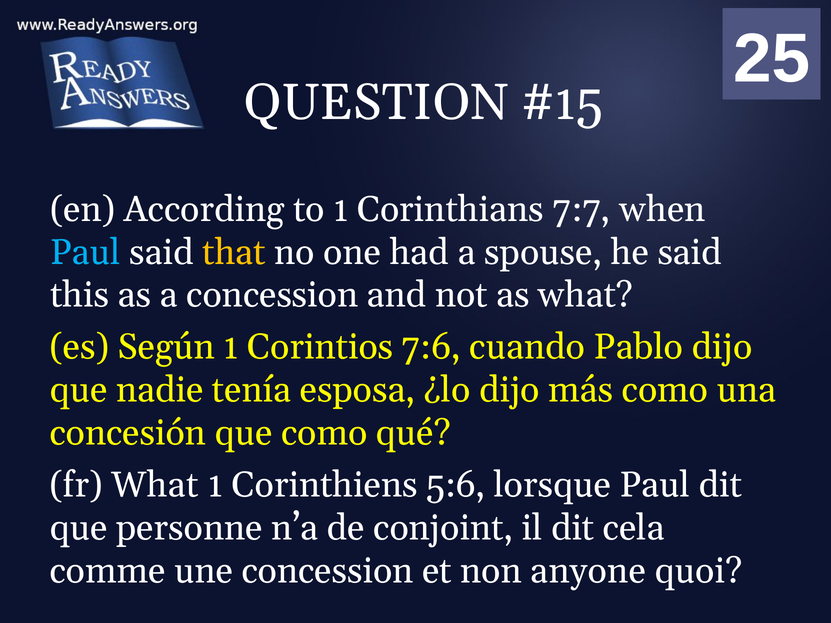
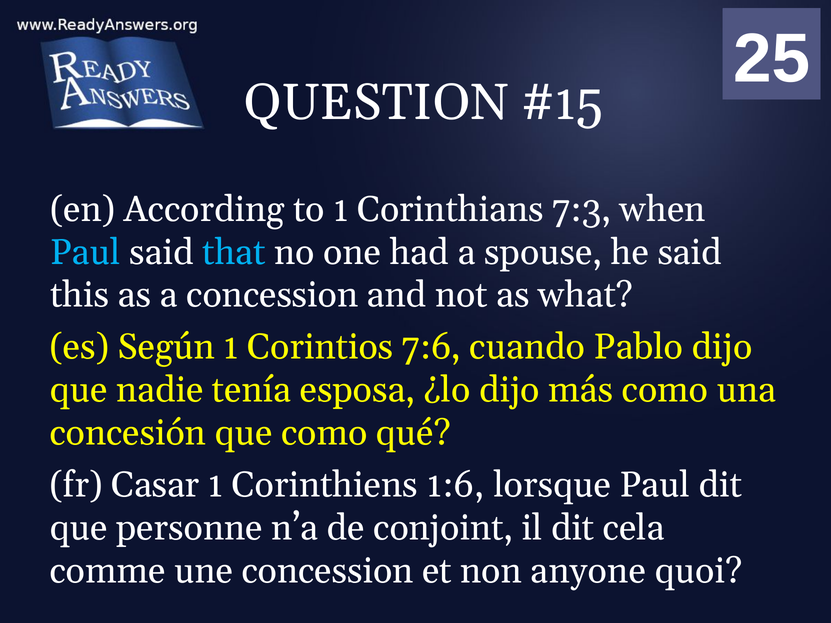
7:7: 7:7 -> 7:3 (582, 209)
that colour: yellow -> light blue (234, 252)
fr What: What -> Casar (155, 485)
5:6: 5:6 -> 1:6 (455, 485)
